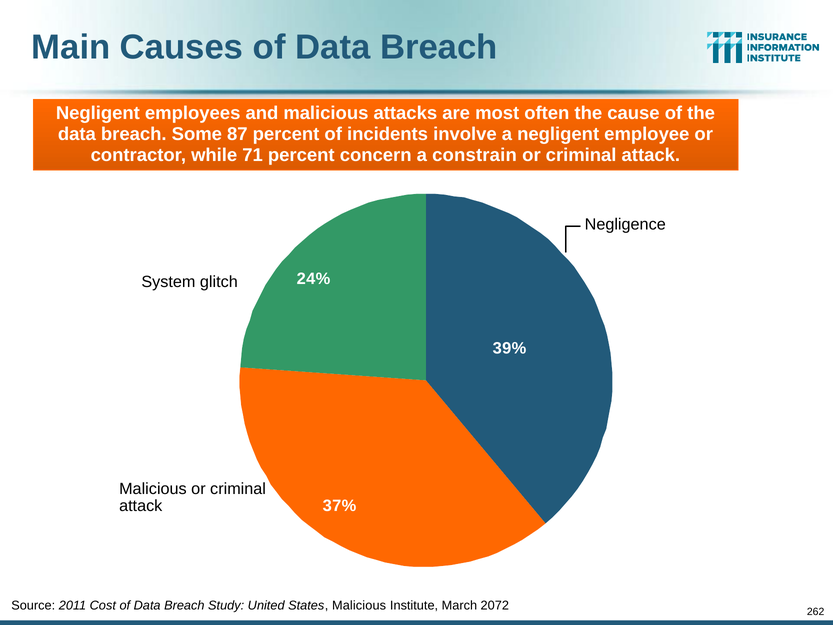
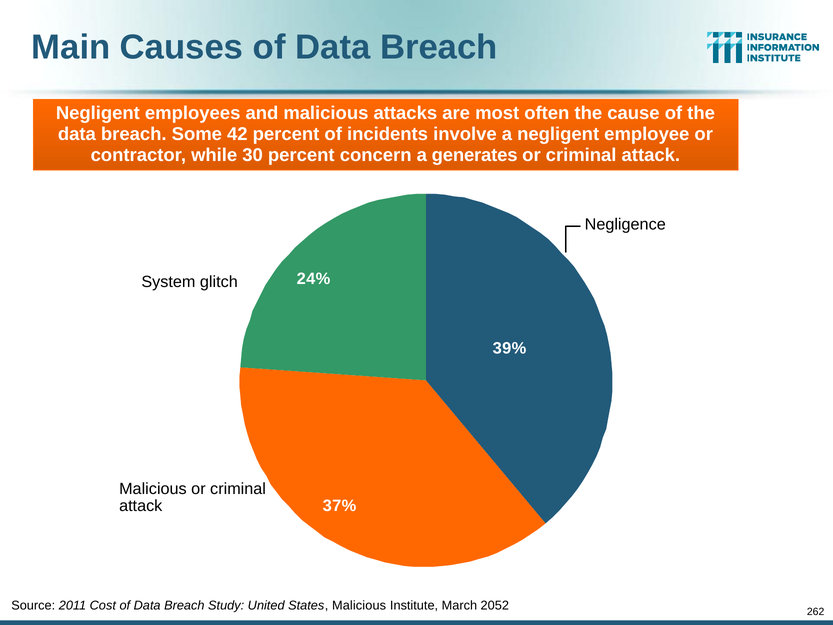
87: 87 -> 42 (237, 134)
71: 71 -> 30 (253, 155)
constrain: constrain -> generates (475, 155)
2072: 2072 -> 2052 (495, 605)
